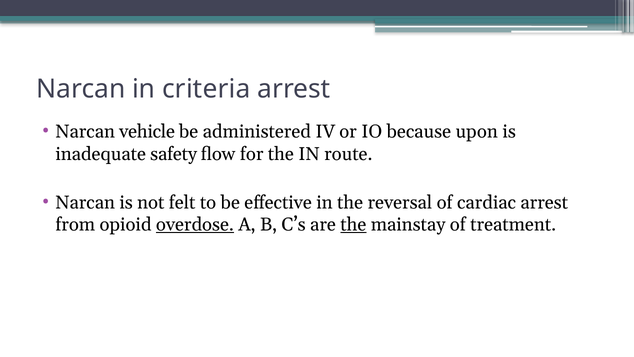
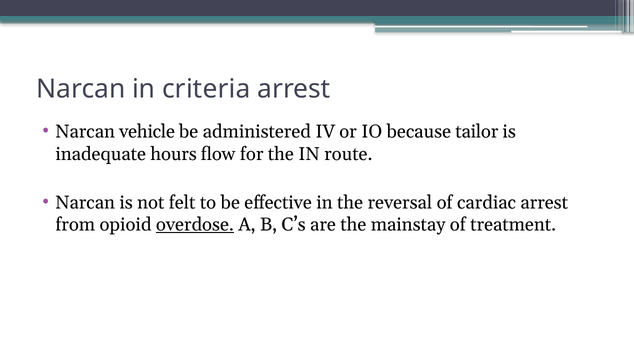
upon: upon -> tailor (477, 132)
safety: safety -> hours (174, 154)
the underline: present -> none (353, 224)
